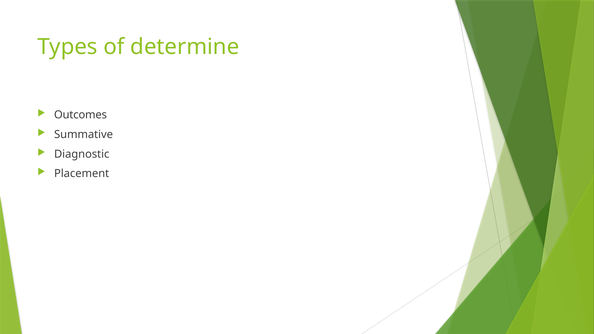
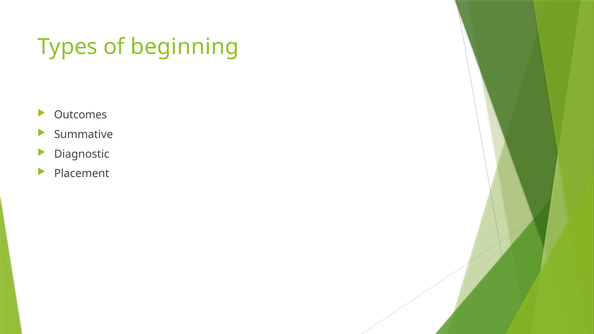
determine: determine -> beginning (185, 47)
